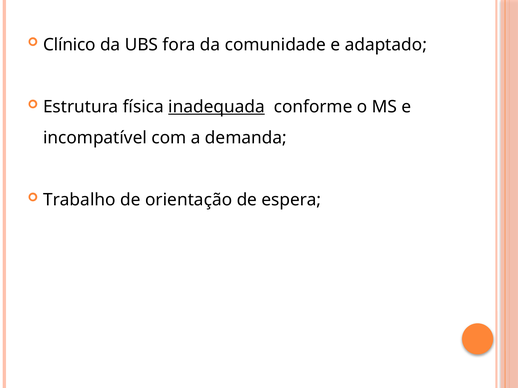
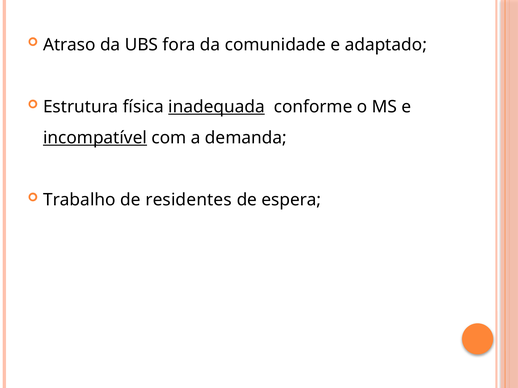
Clínico: Clínico -> Atraso (69, 45)
incompatível underline: none -> present (95, 138)
orientação: orientação -> residentes (189, 200)
